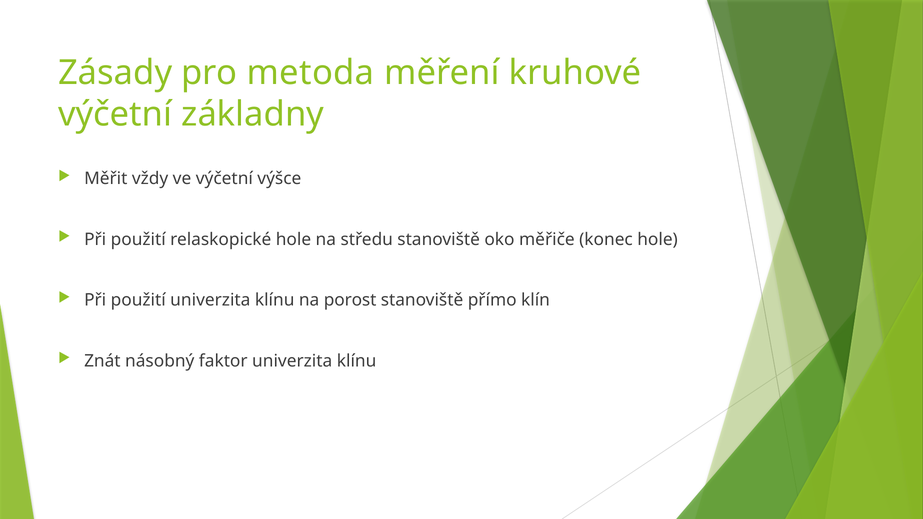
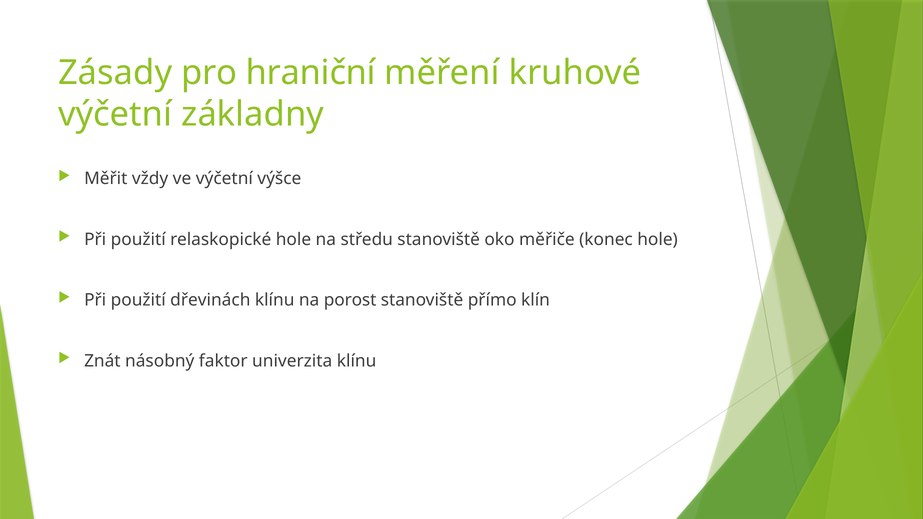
metoda: metoda -> hraniční (311, 73)
použití univerzita: univerzita -> dřevinách (210, 300)
